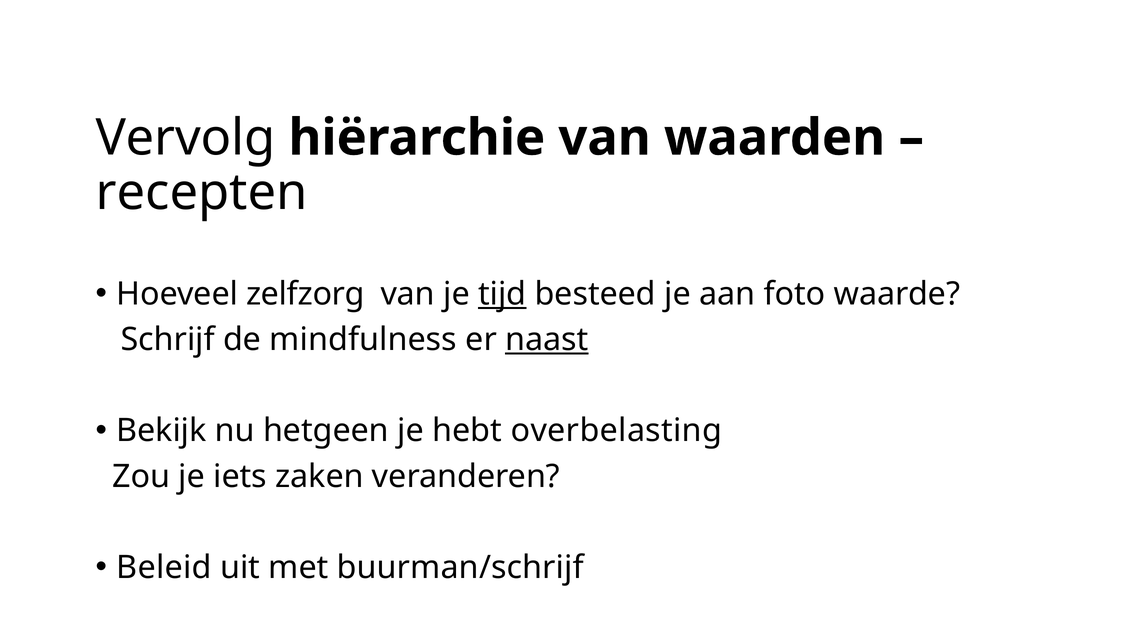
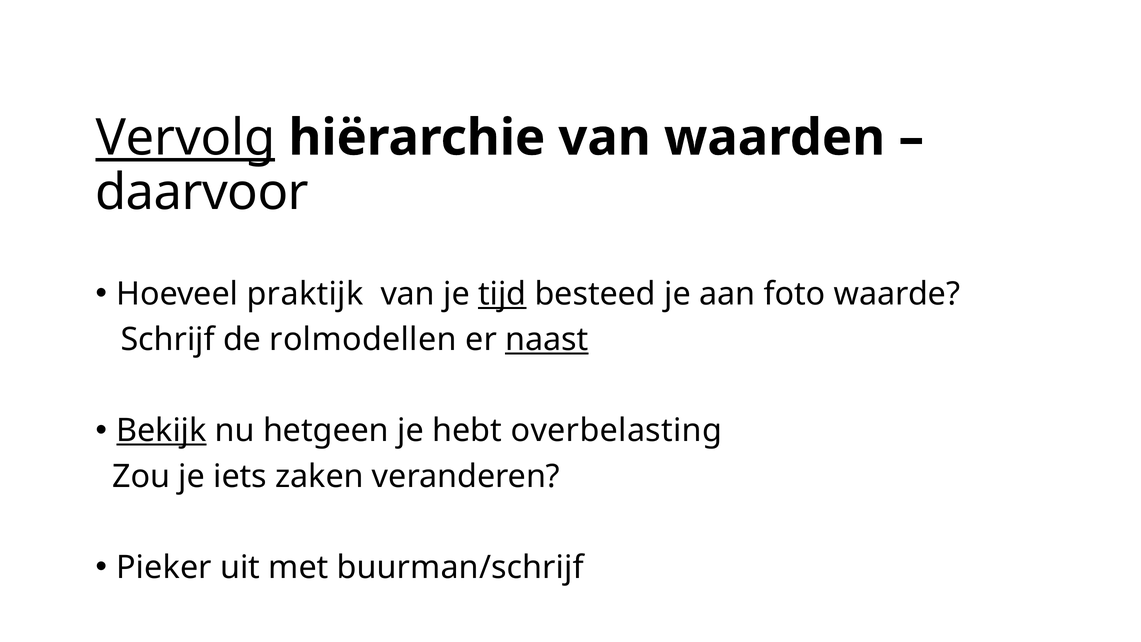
Vervolg underline: none -> present (185, 138)
recepten: recepten -> daarvoor (202, 193)
zelfzorg: zelfzorg -> praktijk (305, 294)
mindfulness: mindfulness -> rolmodellen (363, 339)
Bekijk underline: none -> present (161, 431)
Beleid: Beleid -> Pieker (164, 567)
